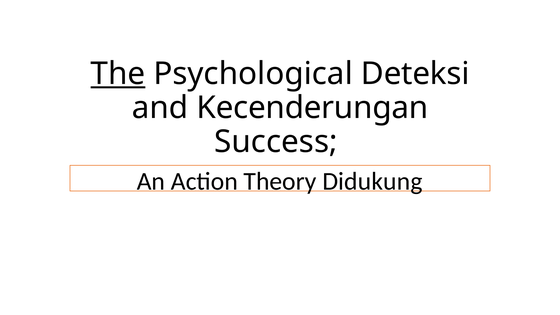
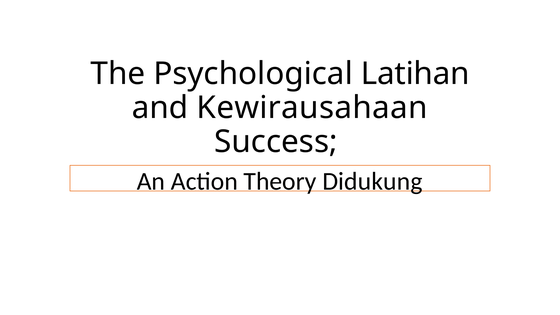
The underline: present -> none (118, 74)
Deteksi: Deteksi -> Latihan (415, 74)
Kecenderungan: Kecenderungan -> Kewirausahaan (312, 108)
